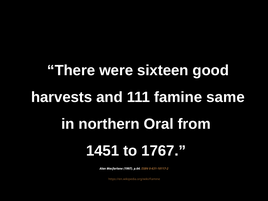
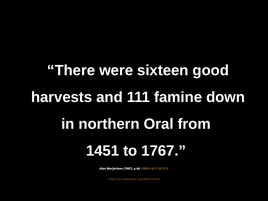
same: same -> down (226, 97)
